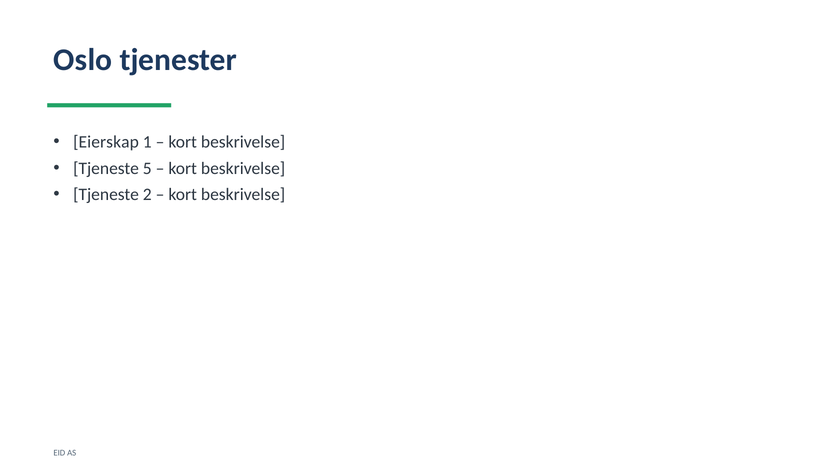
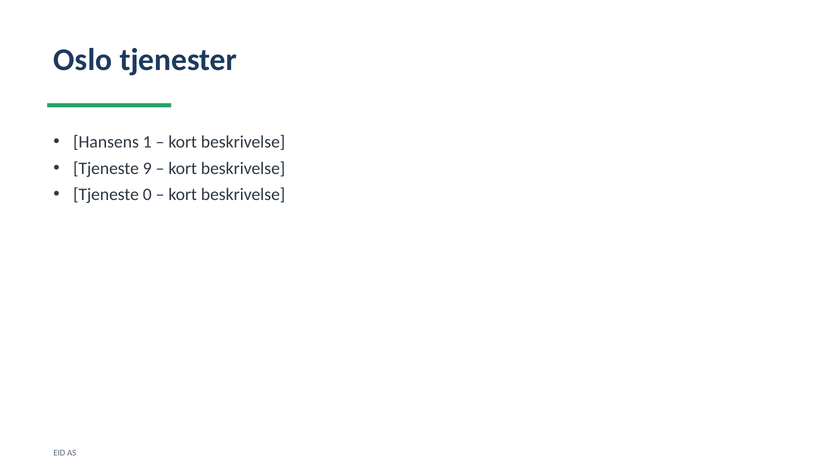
Eierskap: Eierskap -> Hansens (106, 142)
5: 5 -> 9 (147, 169)
2: 2 -> 0 (147, 195)
